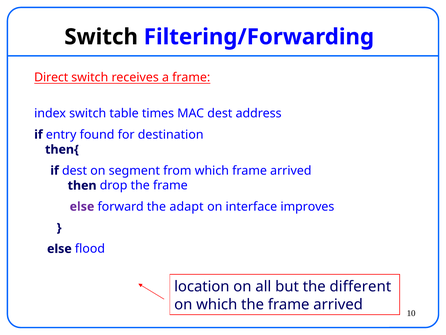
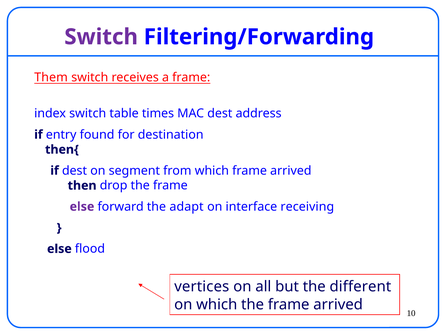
Switch colour: black -> purple (101, 37)
Direct: Direct -> Them (51, 77)
improves: improves -> receiving (307, 206)
location: location -> vertices (202, 286)
